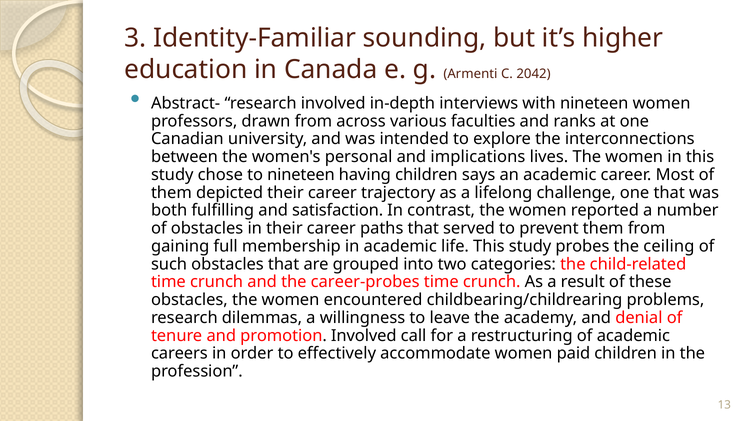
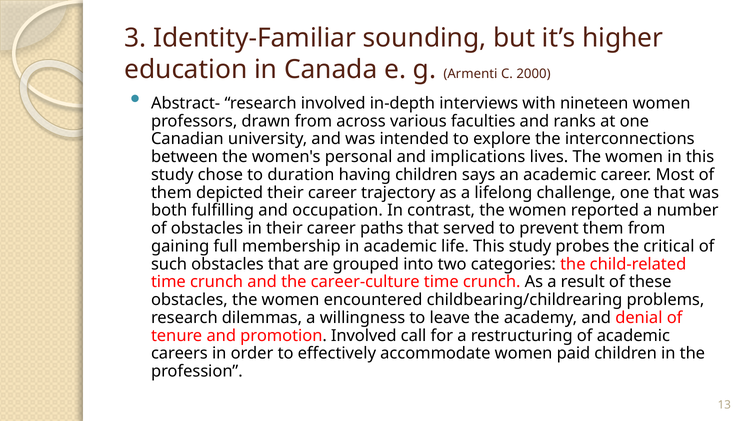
2042: 2042 -> 2000 (534, 74)
to nineteen: nineteen -> duration (301, 175)
satisfaction: satisfaction -> occupation (338, 211)
ceiling: ceiling -> critical (669, 246)
career-probes: career-probes -> career-culture (365, 282)
